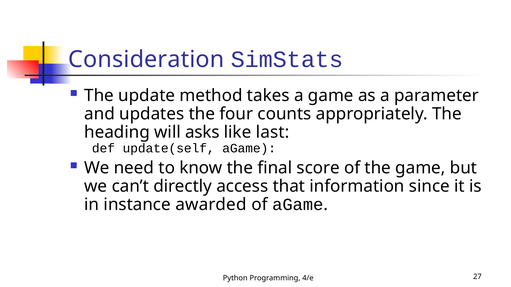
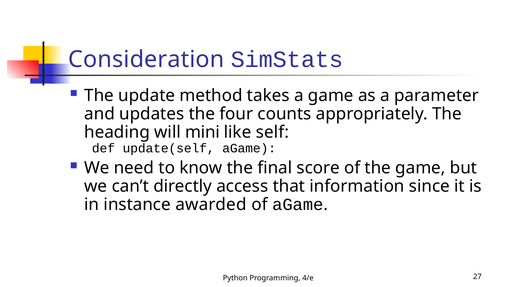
asks: asks -> mini (202, 132)
last: last -> self (273, 132)
